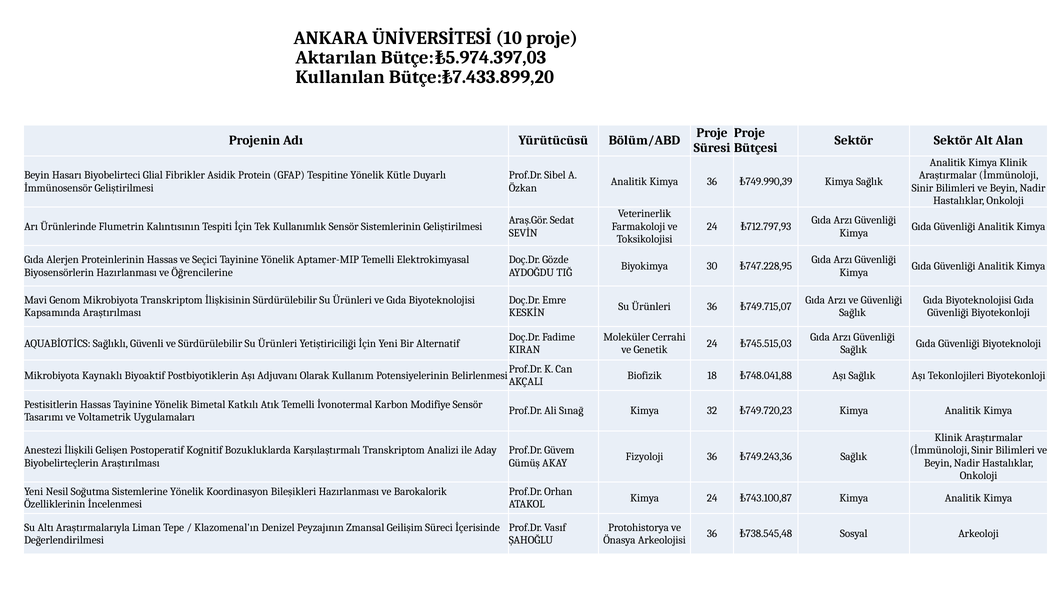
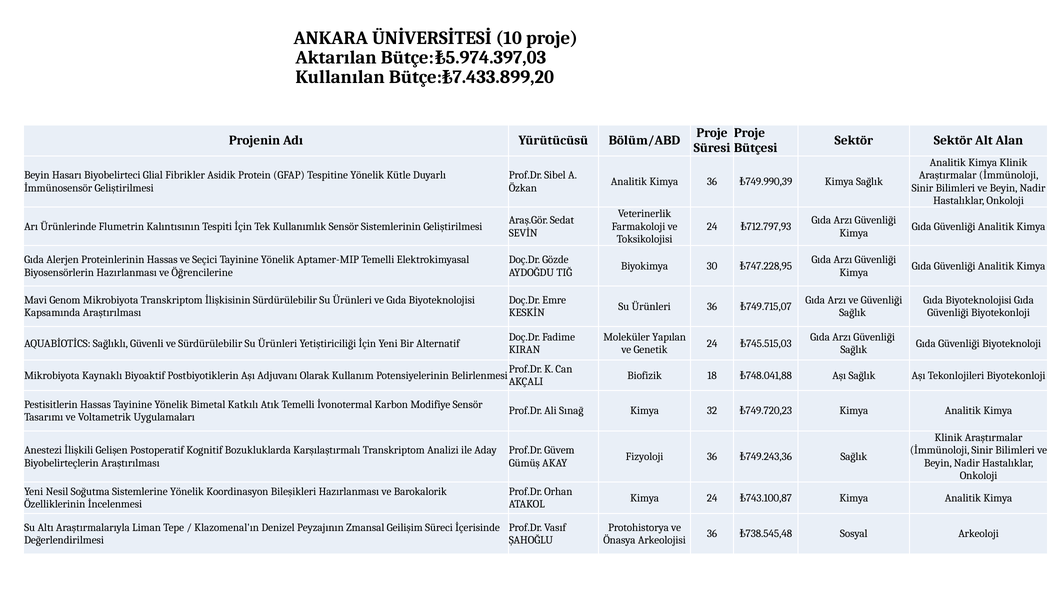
Cerrahi: Cerrahi -> Yapılan (669, 337)
